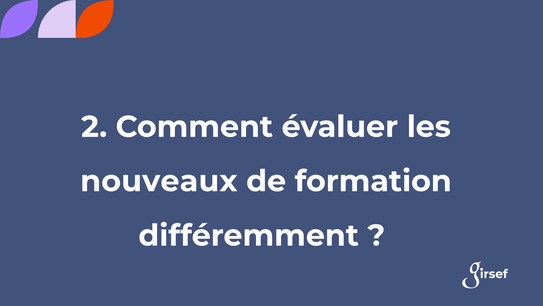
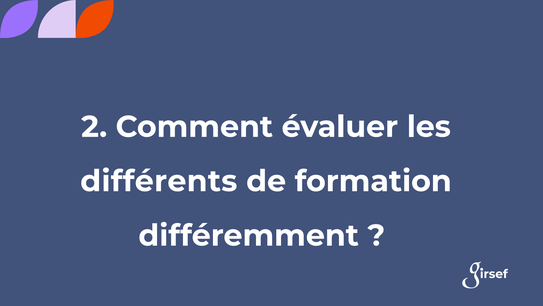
nouveaux: nouveaux -> différents (159, 181)
